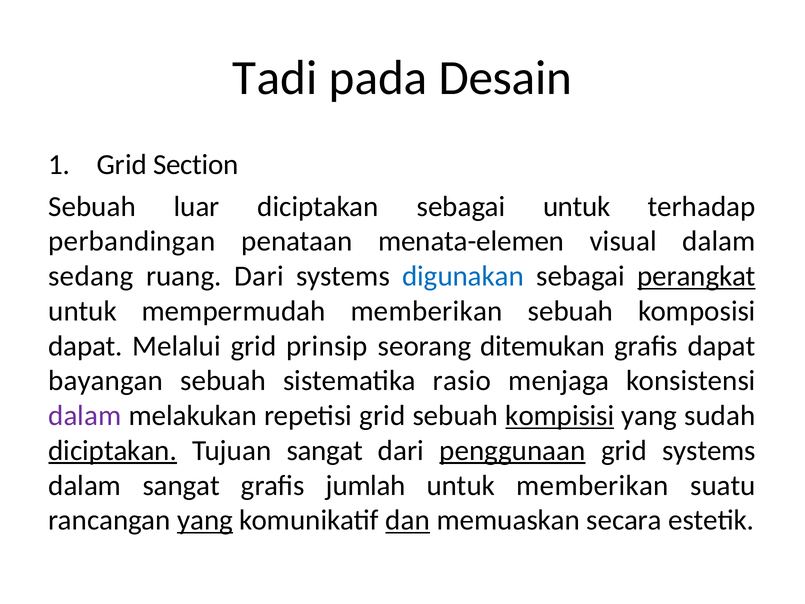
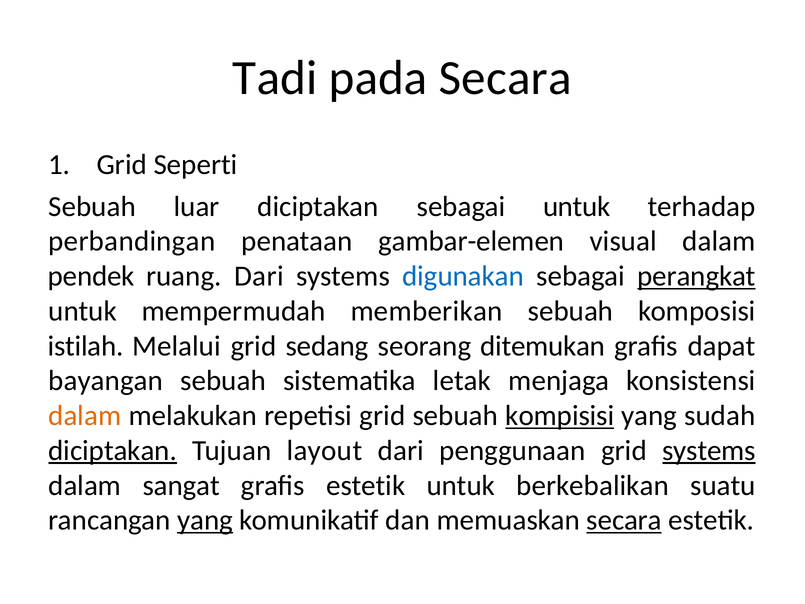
pada Desain: Desain -> Secara (505, 78)
Section: Section -> Seperti (196, 164)
menata-elemen: menata-elemen -> gambar-elemen (471, 241)
sedang: sedang -> pendek (91, 276)
dapat: dapat -> istilah (86, 346)
prinsip: prinsip -> sedang (327, 346)
rasio: rasio -> letak (462, 381)
dalam colour: purple -> orange (85, 416)
Tujuan sangat: sangat -> layout (325, 450)
penggunaan underline: present -> none (513, 450)
systems underline: none -> present (709, 450)
grafis jumlah: jumlah -> estetik (366, 485)
untuk memberikan: memberikan -> berkebalikan (593, 485)
dan underline: present -> none (408, 520)
secara underline: none -> present (624, 520)
